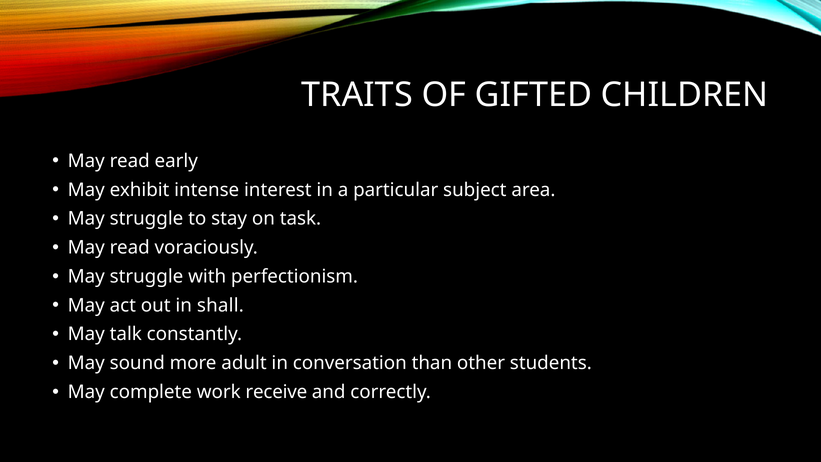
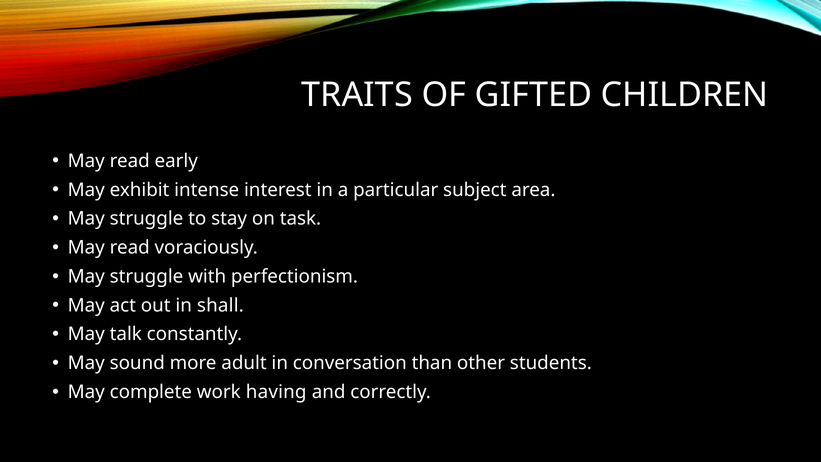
receive: receive -> having (276, 392)
